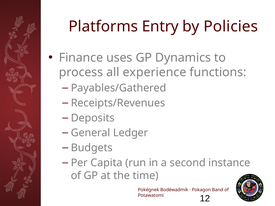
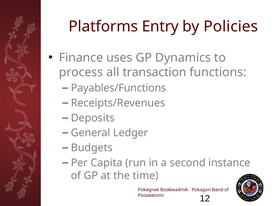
experience: experience -> transaction (155, 72)
Payables/Gathered: Payables/Gathered -> Payables/Functions (119, 88)
